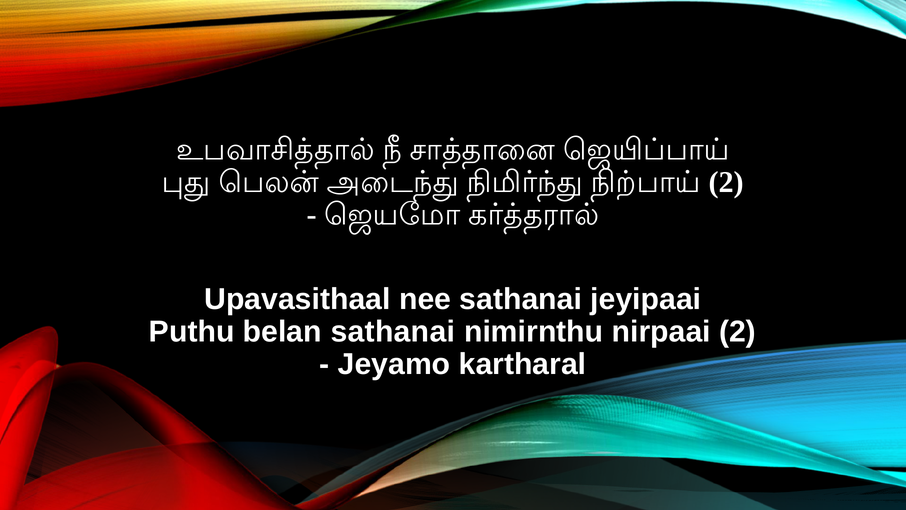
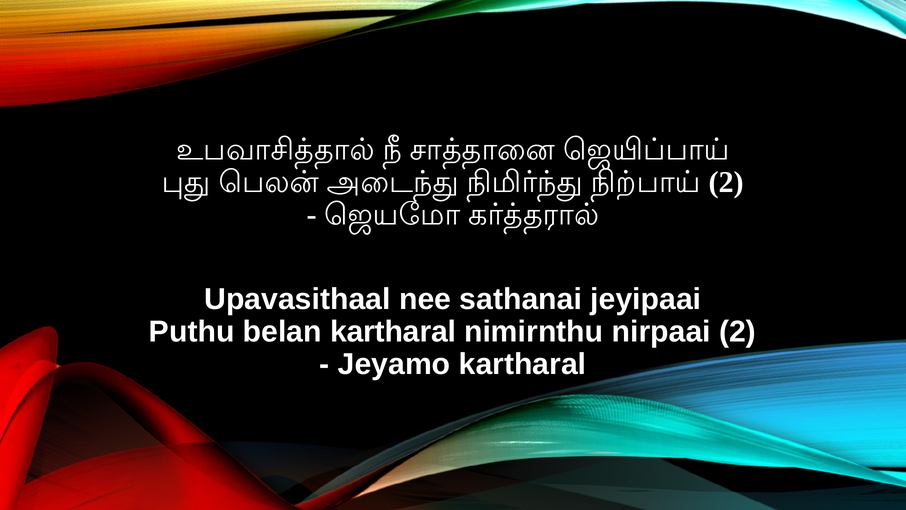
belan sathanai: sathanai -> kartharal (393, 331)
